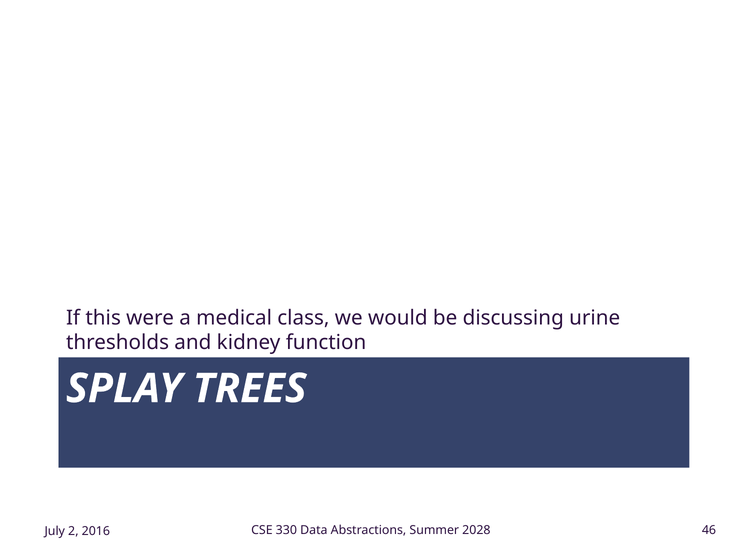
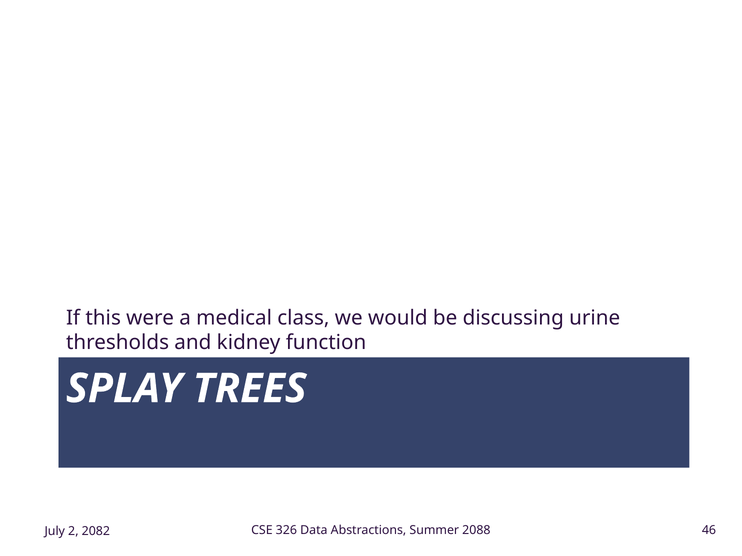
330: 330 -> 326 (286, 530)
2028: 2028 -> 2088 (476, 530)
2016: 2016 -> 2082 (96, 531)
